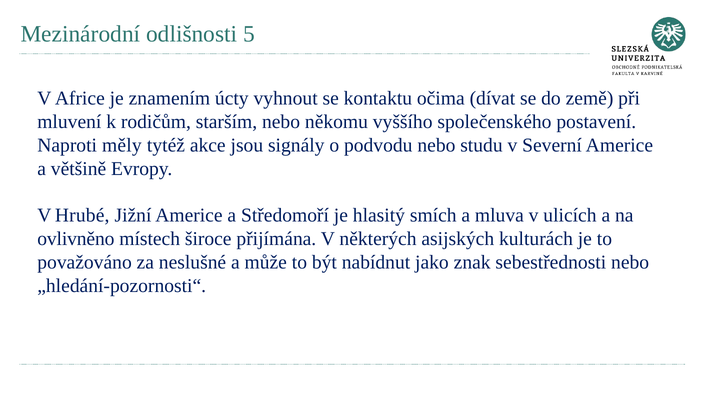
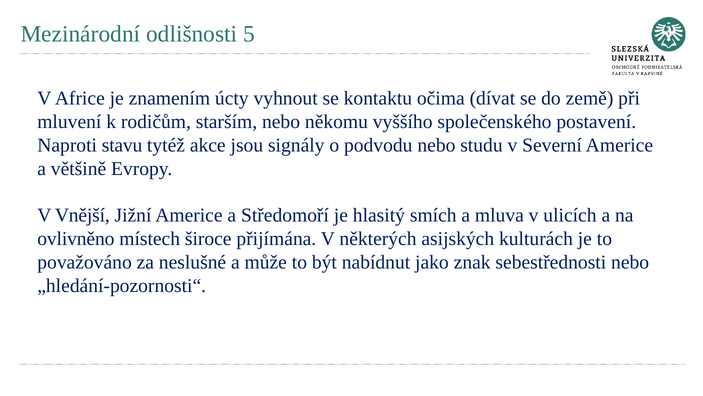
měly: měly -> stavu (122, 145)
Hrubé: Hrubé -> Vnější (82, 215)
